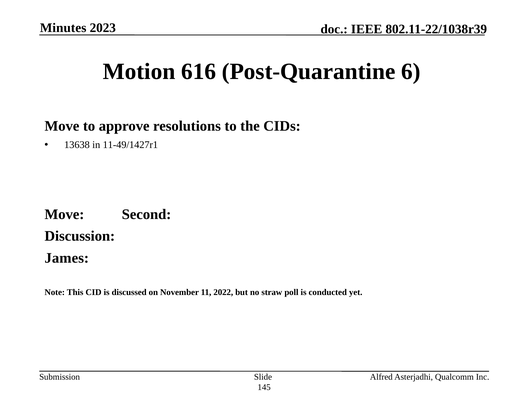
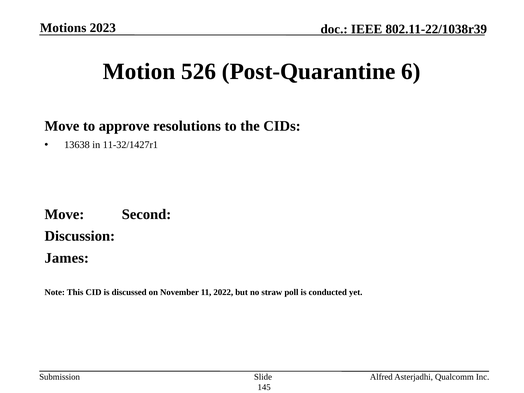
Minutes: Minutes -> Motions (63, 28)
616: 616 -> 526 (199, 71)
11-49/1427r1: 11-49/1427r1 -> 11-32/1427r1 (130, 145)
